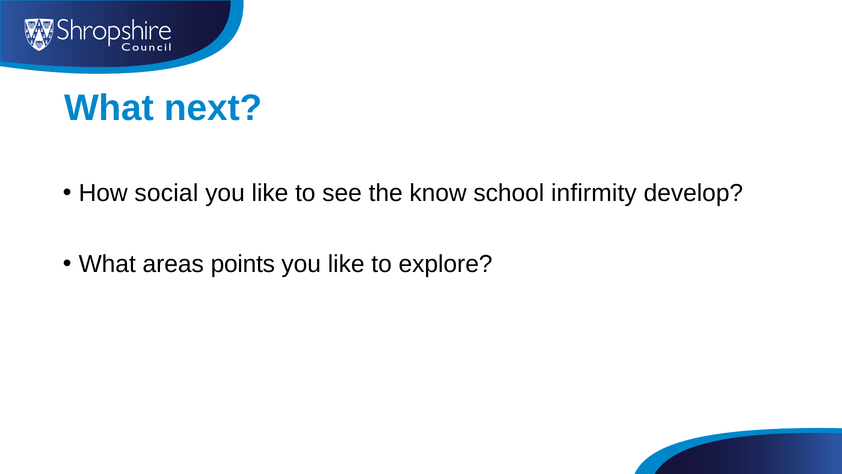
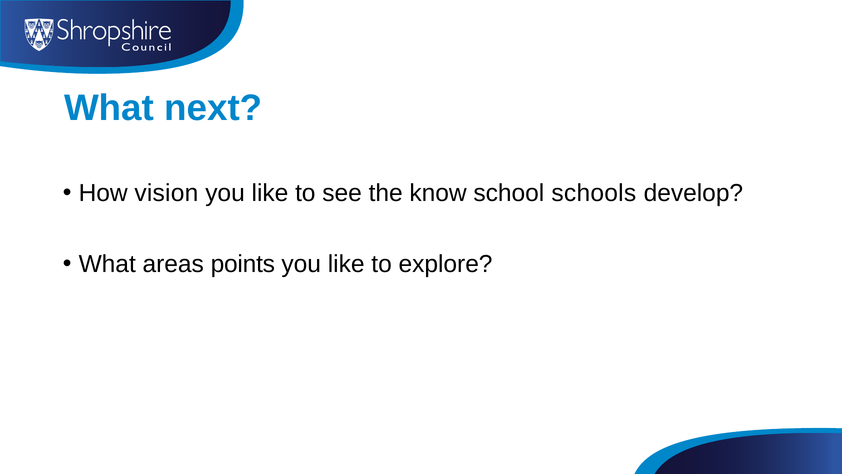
social: social -> vision (166, 193)
infirmity: infirmity -> schools (594, 193)
